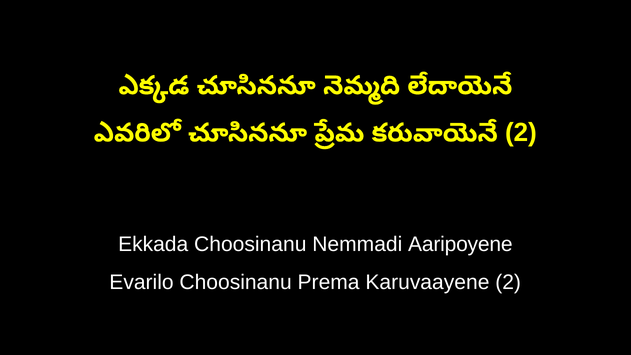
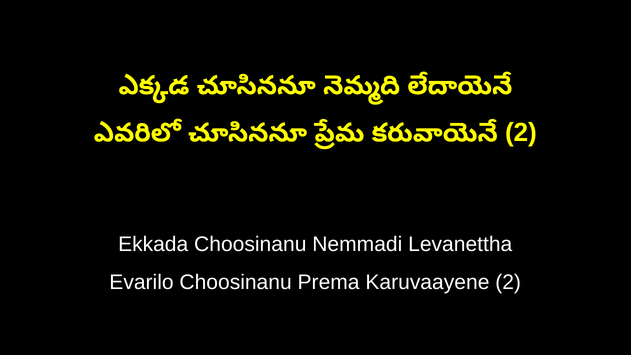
Aaripoyene: Aaripoyene -> Levanettha (460, 244)
